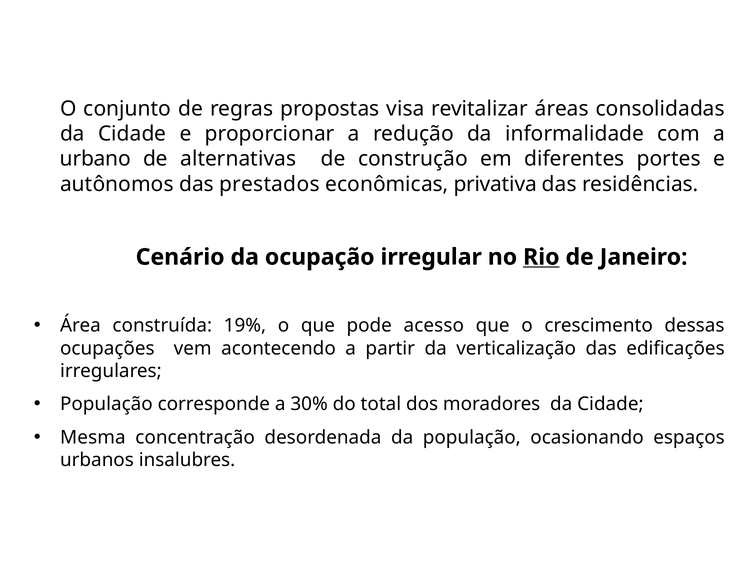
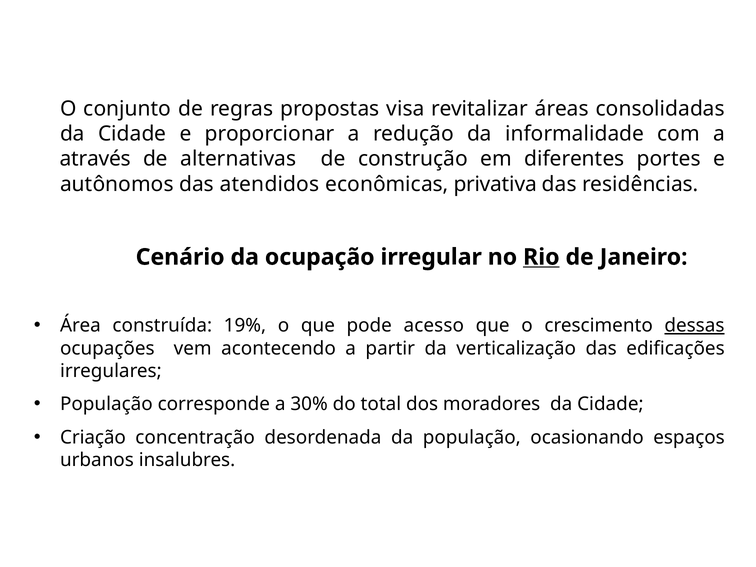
urbano: urbano -> através (95, 159)
prestados: prestados -> atendidos (269, 184)
dessas underline: none -> present (694, 326)
Mesma: Mesma -> Criação (93, 437)
